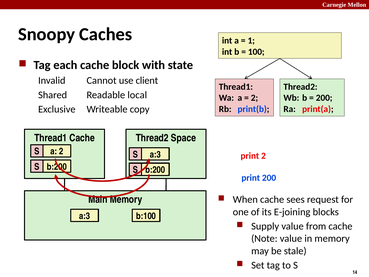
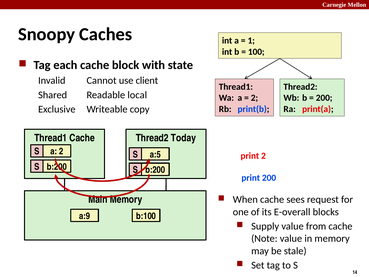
Space: Space -> Today (183, 138)
a:3: a:3 -> a:5 (155, 154)
E-joining: E-joining -> E-overall (292, 212)
a:3: a:3 -> a:9 (85, 216)
